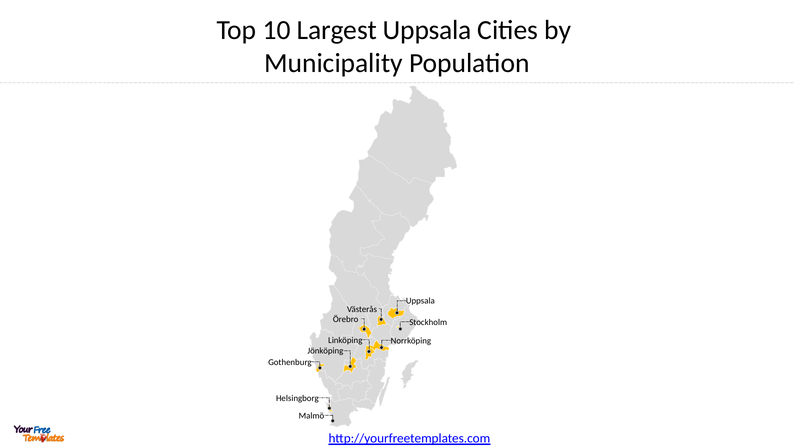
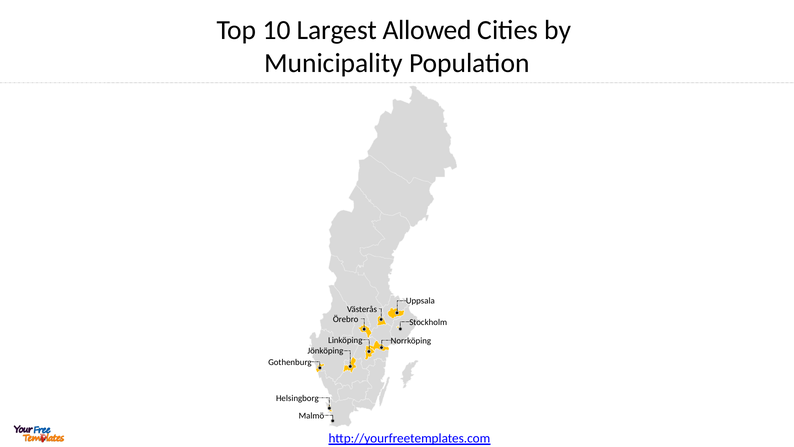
Largest Uppsala: Uppsala -> Allowed (427, 30)
